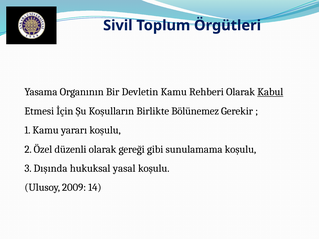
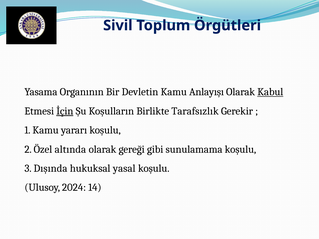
Rehberi: Rehberi -> Anlayışı (207, 92)
İçin underline: none -> present (65, 111)
Bölünemez: Bölünemez -> Tarafsızlık (195, 111)
düzenli: düzenli -> altında (70, 149)
2009: 2009 -> 2024 (74, 188)
